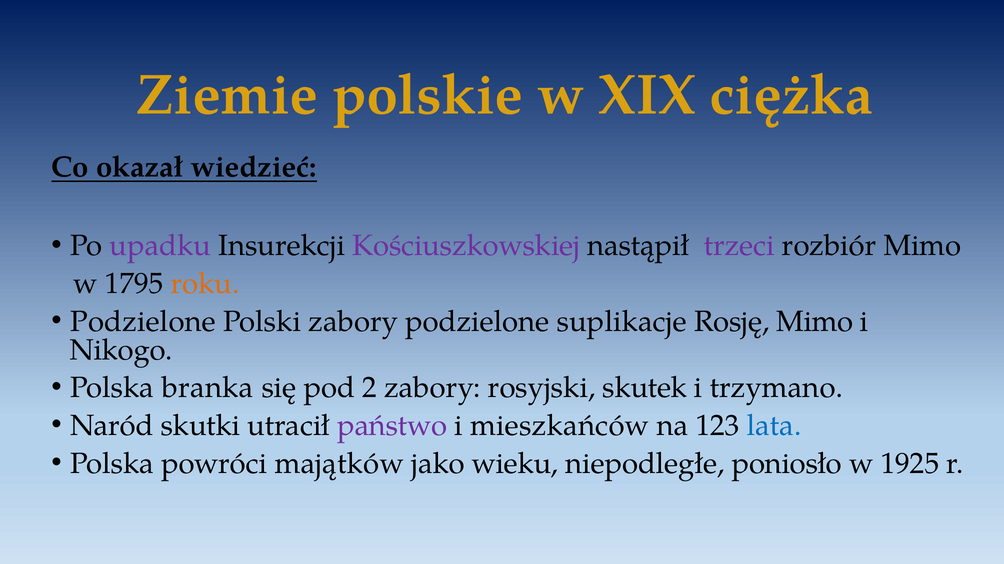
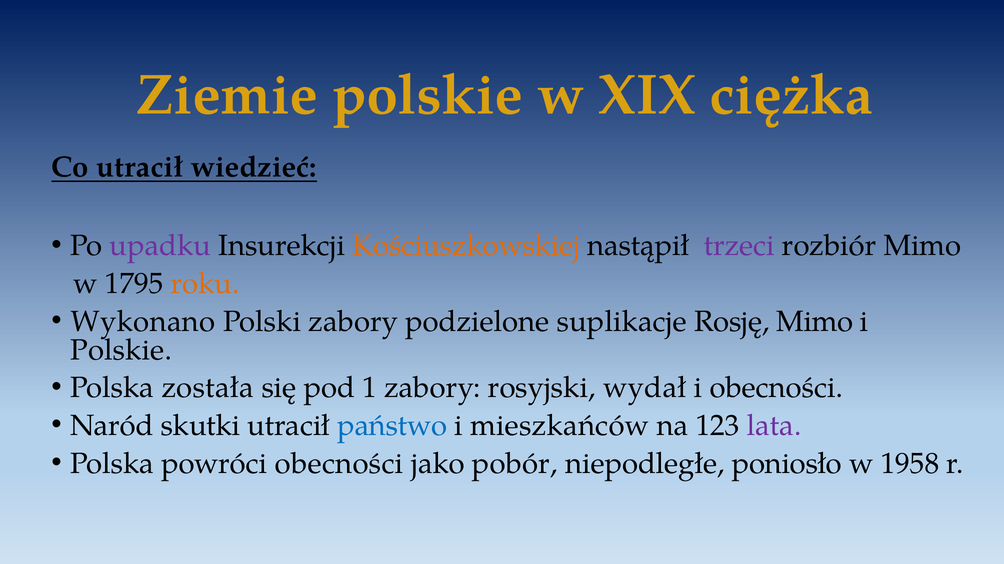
Co okazał: okazał -> utracił (140, 167)
Kościuszkowskiej colour: purple -> orange (466, 246)
Podzielone: Podzielone -> Wykonano (143, 322)
Nikogo: Nikogo -> Polskie (121, 350)
branka: branka -> została (208, 388)
2: 2 -> 1 (370, 388)
skutek: skutek -> wydał (645, 388)
i trzymano: trzymano -> obecności (776, 388)
państwo colour: purple -> blue (392, 426)
lata colour: blue -> purple (774, 426)
powróci majątków: majątków -> obecności (339, 464)
wieku: wieku -> pobór (515, 464)
1925: 1925 -> 1958 (910, 464)
